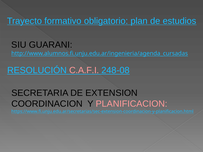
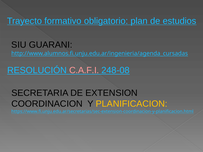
PLANIFICACION colour: pink -> yellow (132, 104)
